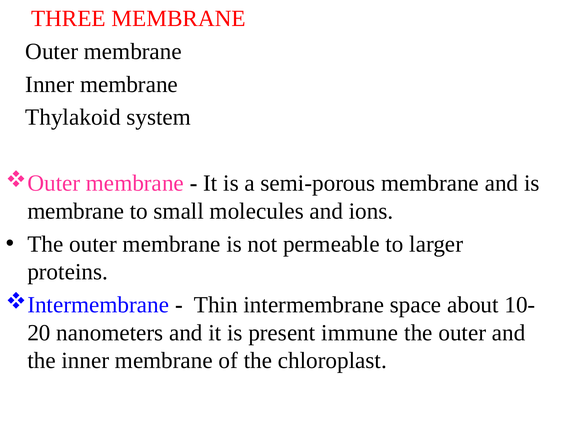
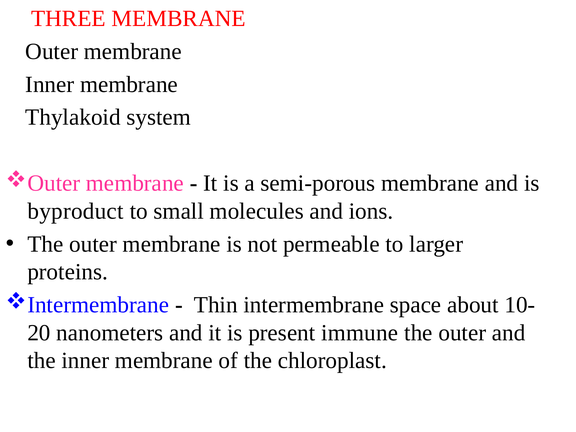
membrane: membrane -> byproduct (76, 211)
